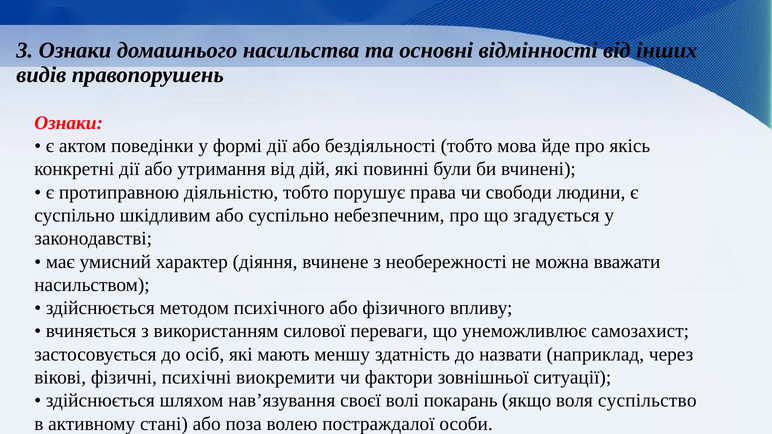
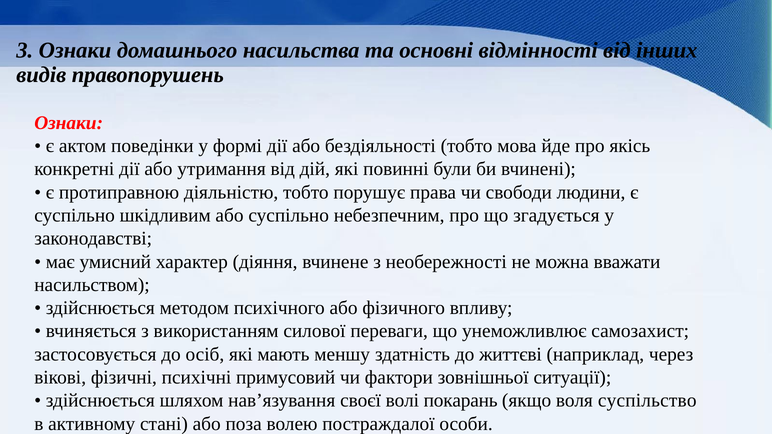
назвати: назвати -> життєві (510, 354)
виокремити: виокремити -> примусовий (286, 378)
